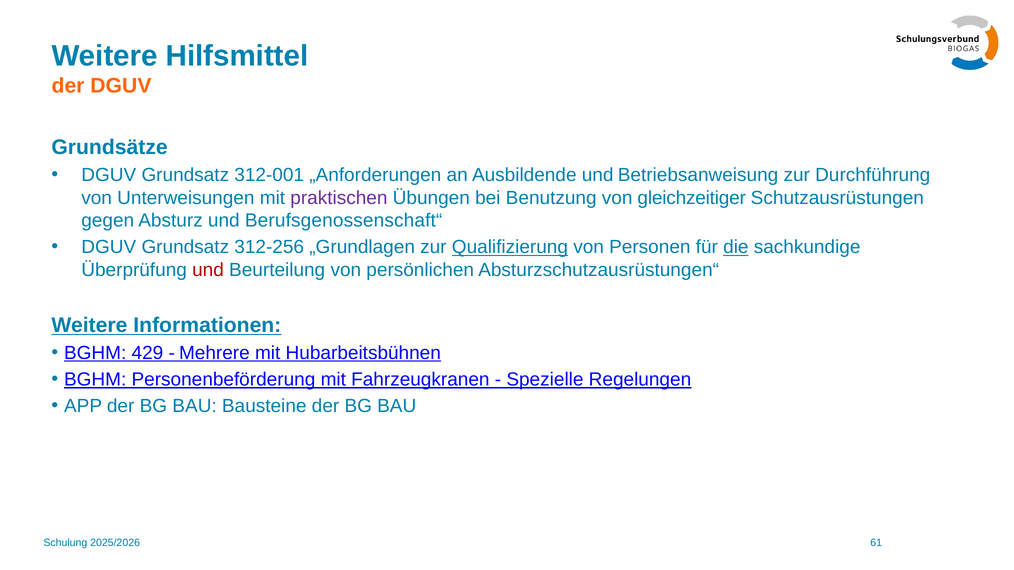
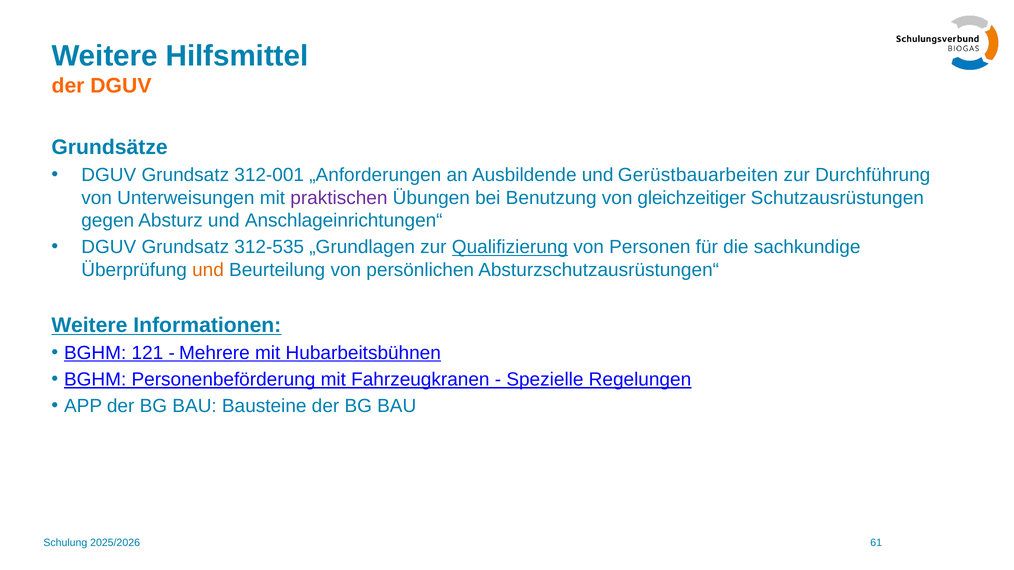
Betriebsanweisung: Betriebsanweisung -> Gerüstbauarbeiten (698, 175)
Berufsgenossenschaft“: Berufsgenossenschaft“ -> Anschlageinrichtungen“ (344, 221)
312-256: 312-256 -> 312-535 (269, 247)
die underline: present -> none (736, 247)
und colour: red -> orange (208, 270)
429: 429 -> 121 (147, 353)
